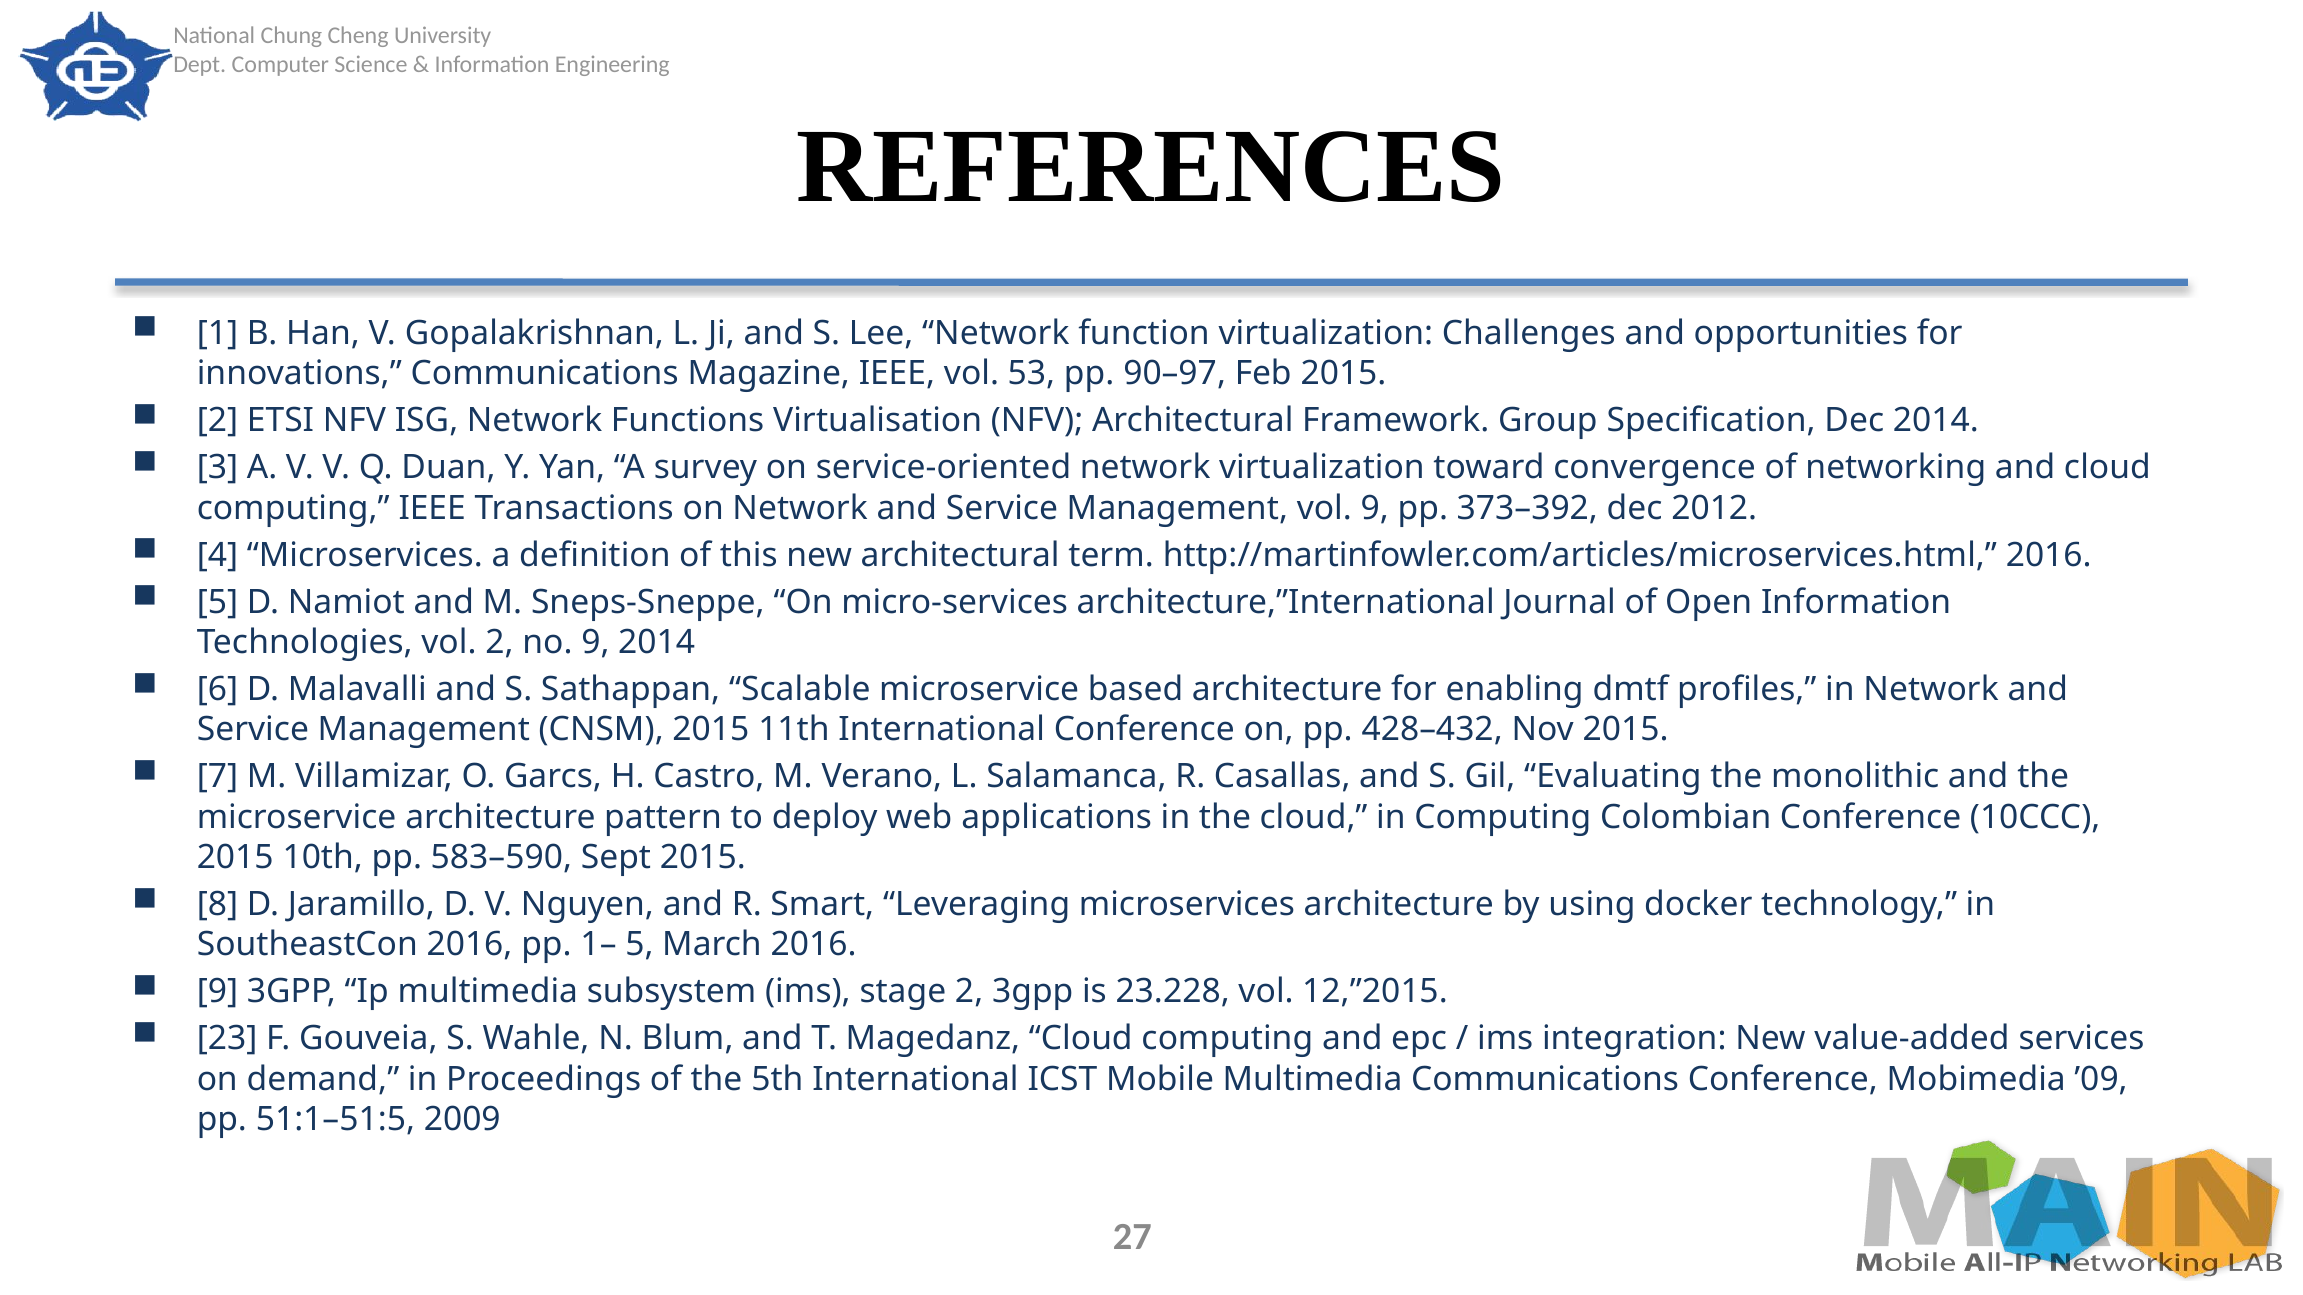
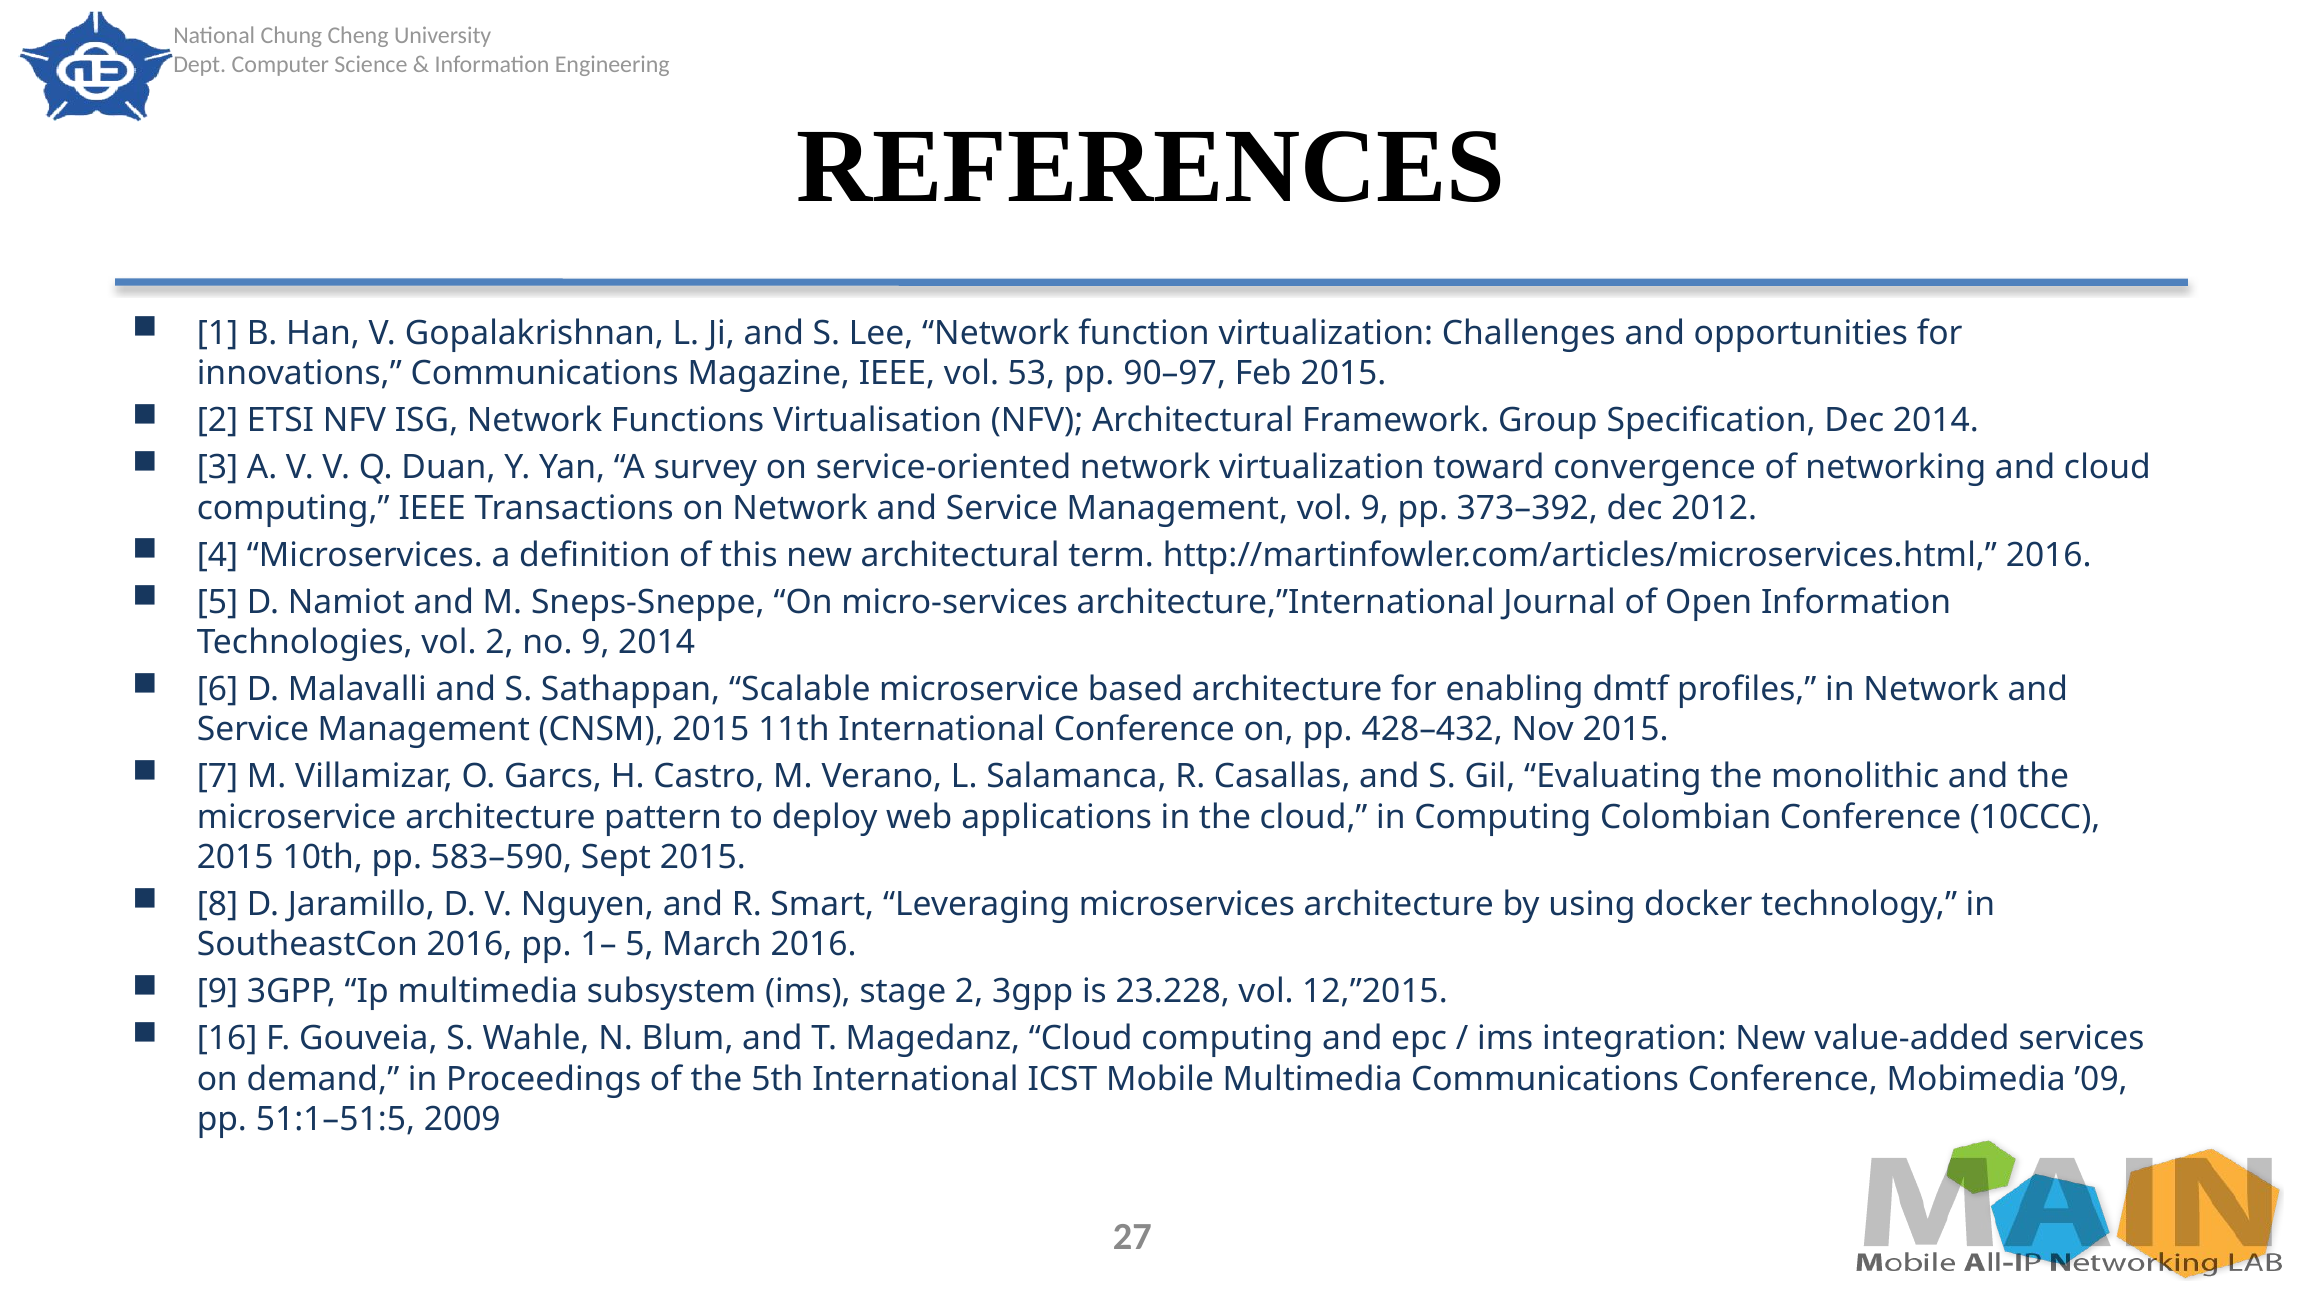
23: 23 -> 16 (227, 1039)
